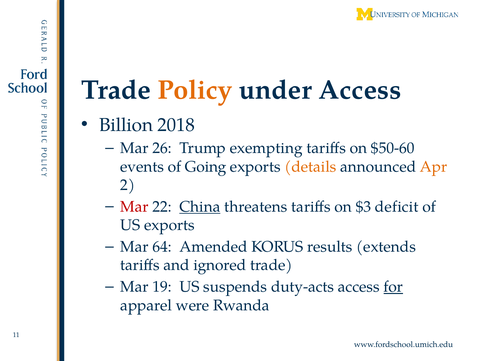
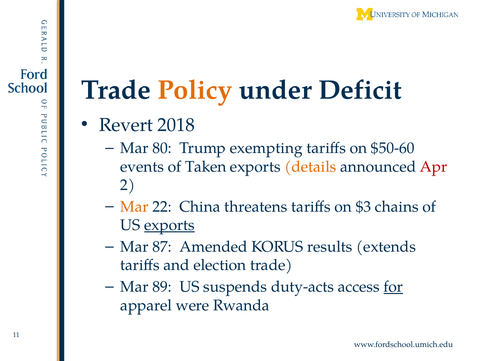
under Access: Access -> Deficit (360, 90)
Billion: Billion -> Revert (126, 125)
26: 26 -> 80 (162, 148)
Going: Going -> Taken (206, 167)
Apr colour: orange -> red (434, 167)
Mar colour: red -> orange (134, 207)
China underline: present -> none (200, 207)
deficit: deficit -> chains (397, 207)
exports underline: none -> present (169, 226)
64: 64 -> 87 (162, 247)
ignored: ignored -> election (220, 266)
19: 19 -> 89 (162, 287)
